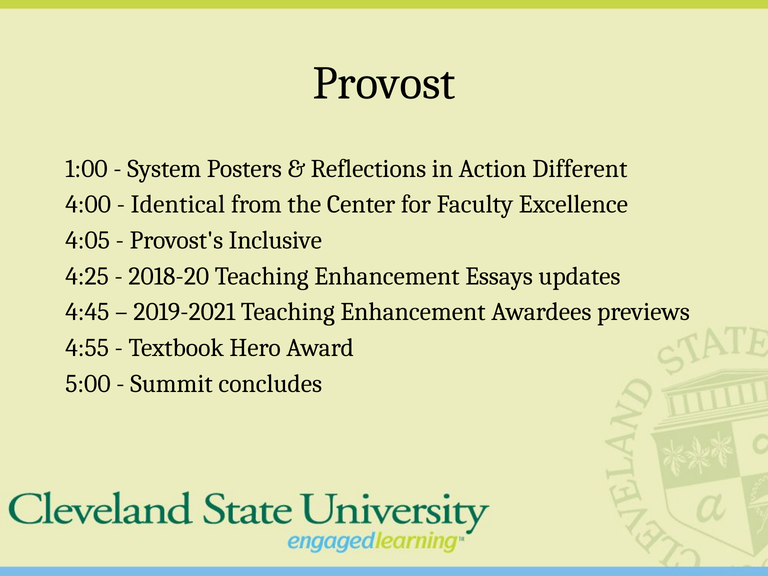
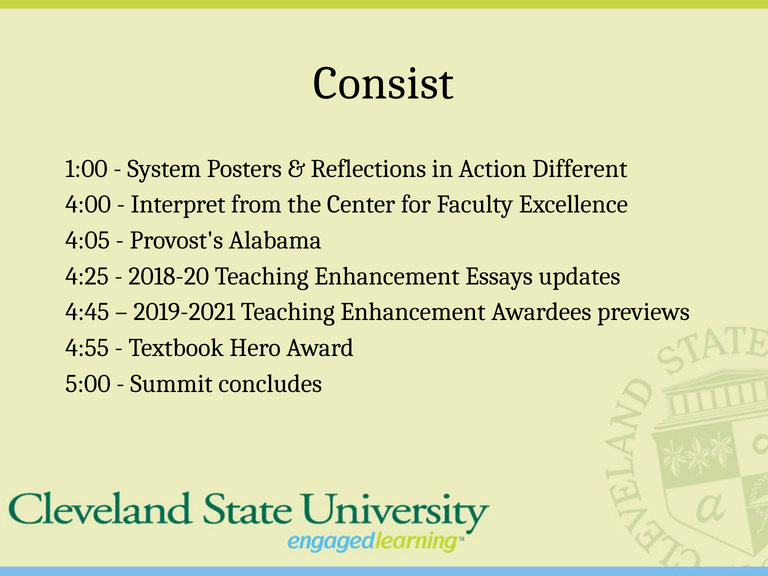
Provost: Provost -> Consist (384, 83)
Identical: Identical -> Interpret (178, 204)
Inclusive: Inclusive -> Alabama (275, 240)
